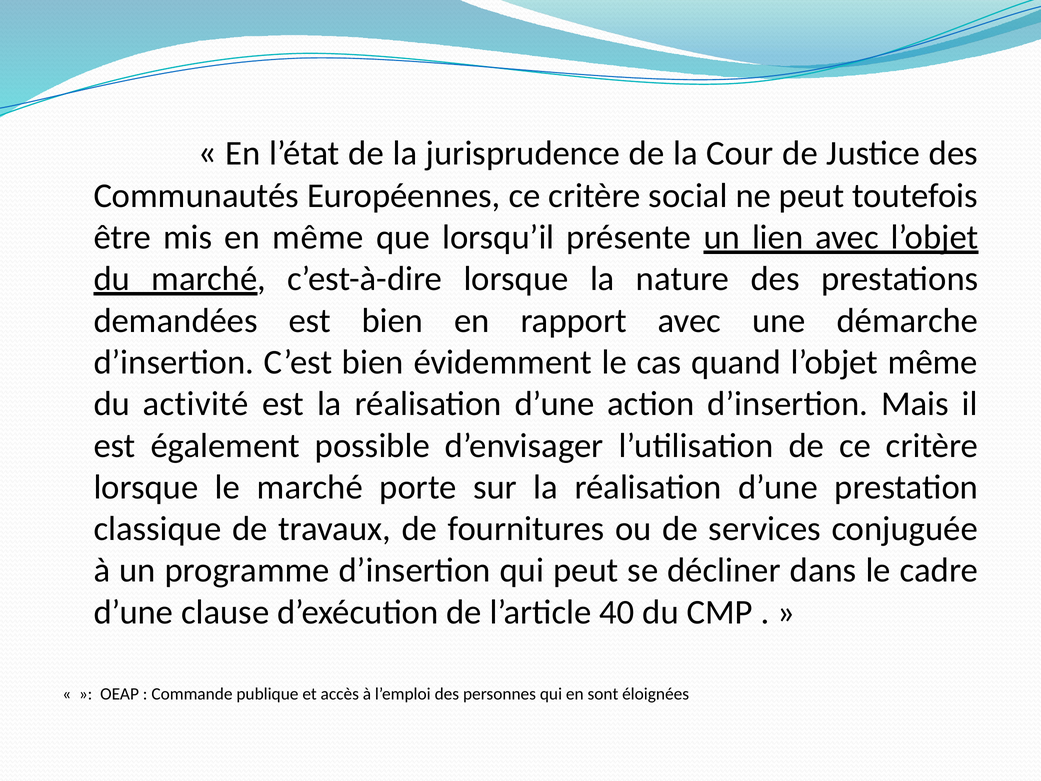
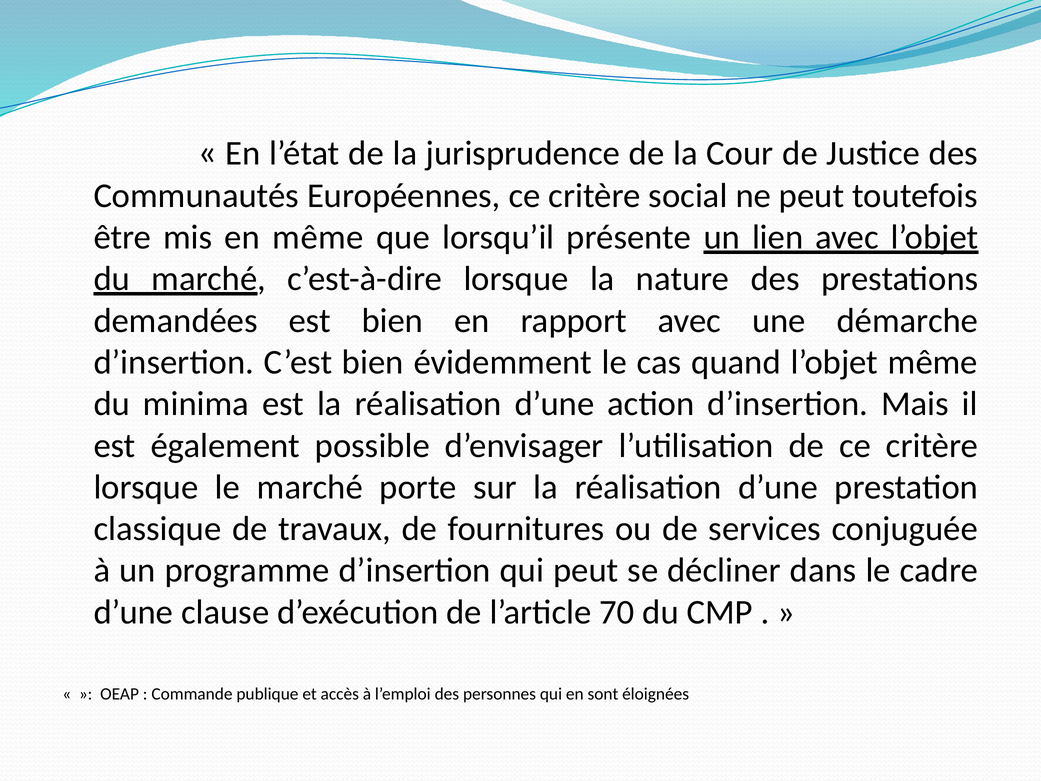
activité: activité -> minima (196, 404)
40: 40 -> 70 (617, 612)
